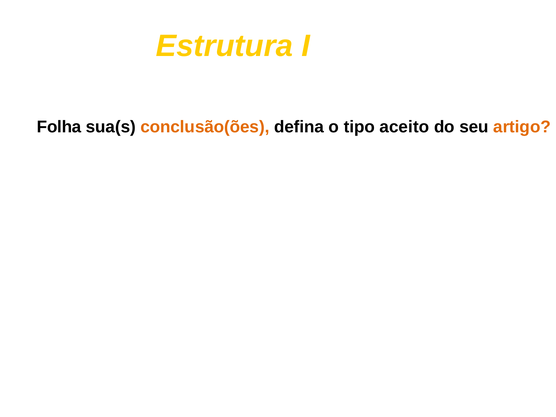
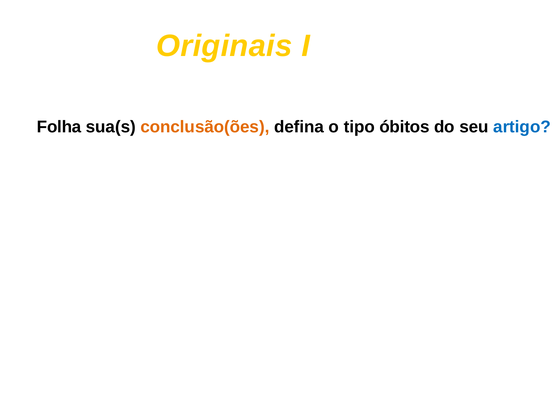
Estrutura: Estrutura -> Originais (224, 46)
aceito: aceito -> óbitos (404, 127)
artigo colour: orange -> blue (522, 127)
